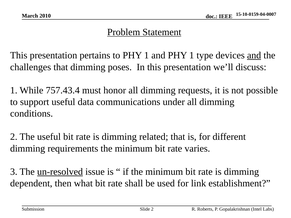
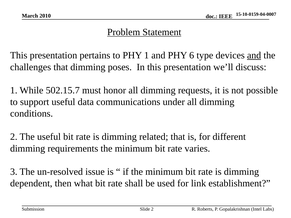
and PHY 1: 1 -> 6 (192, 55)
757.43.4: 757.43.4 -> 502.15.7 (63, 90)
un-resolved underline: present -> none (60, 172)
